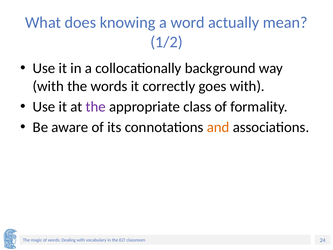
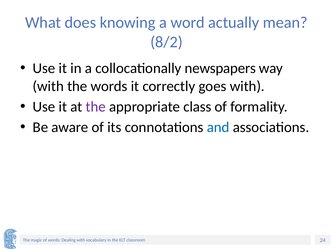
1/2: 1/2 -> 8/2 (166, 42)
background: background -> newspapers (220, 68)
and colour: orange -> blue (218, 127)
